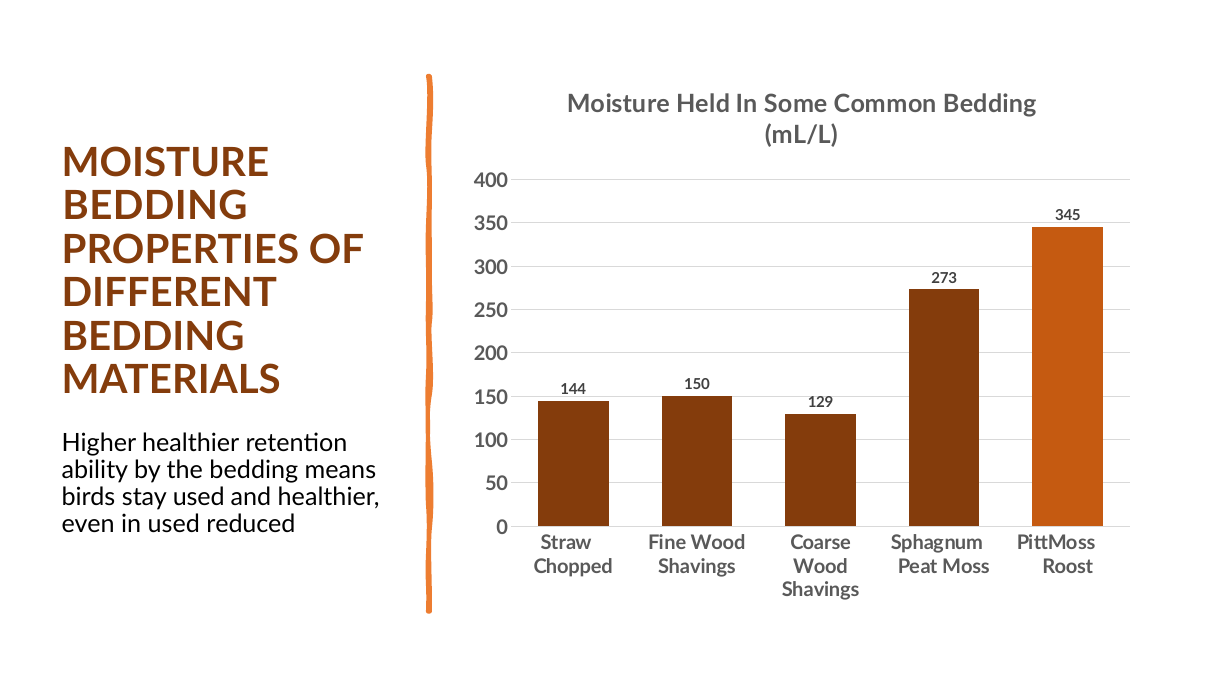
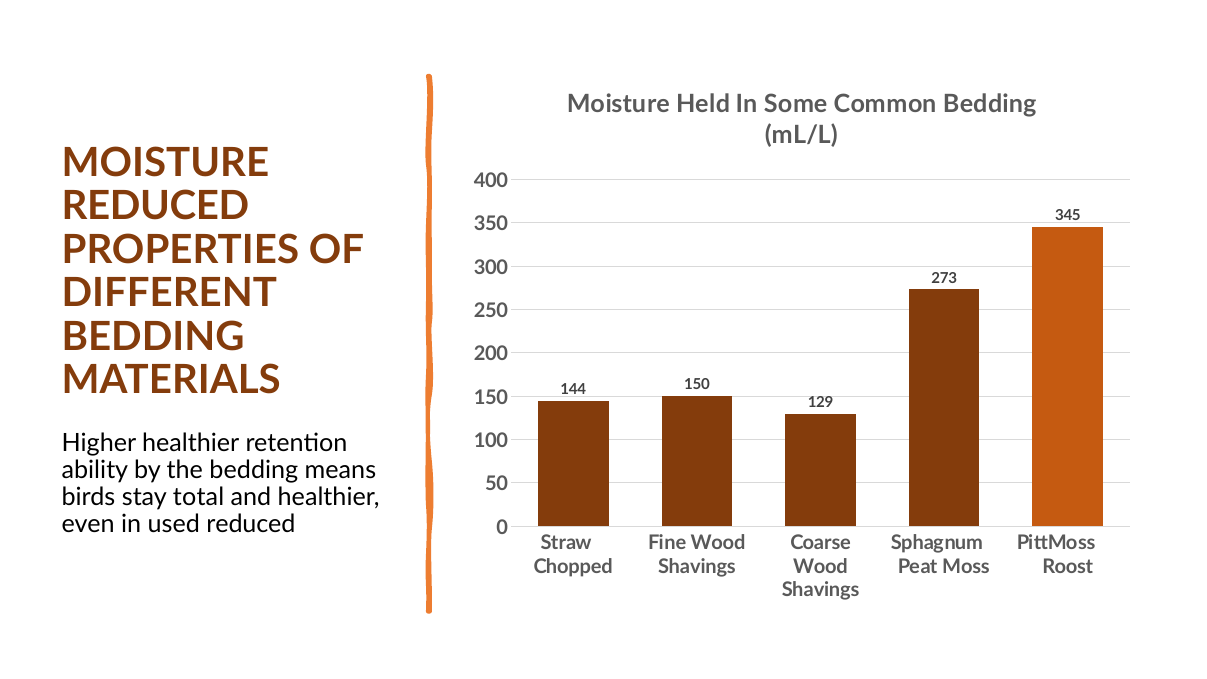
BEDDING: BEDDING -> REDUCED (155, 206)
stay used: used -> total (199, 497)
